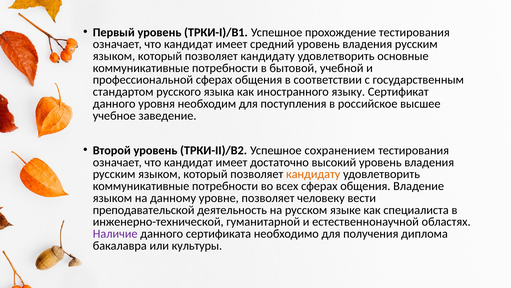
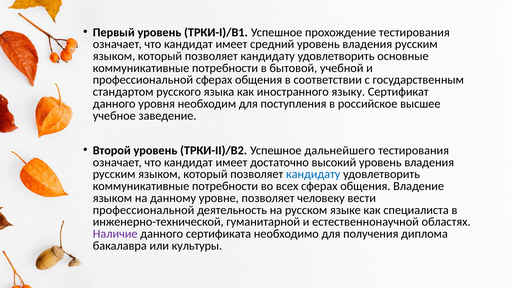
сохранением: сохранением -> дальнейшего (340, 150)
кандидату colour: orange -> blue (313, 174)
преподавательской: преподавательской -> профессиональной (144, 210)
